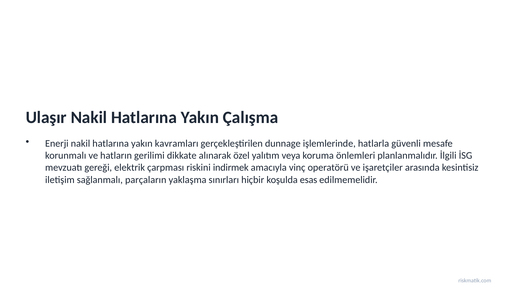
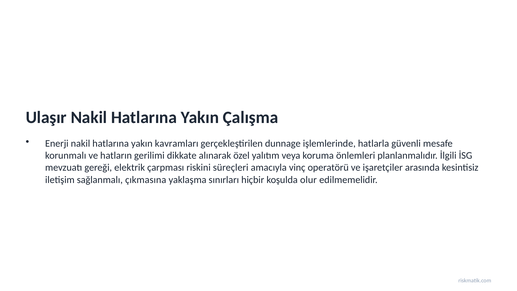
indirmek: indirmek -> süreçleri (231, 168)
parçaların: parçaların -> çıkmasına (146, 180)
esas: esas -> olur (308, 180)
